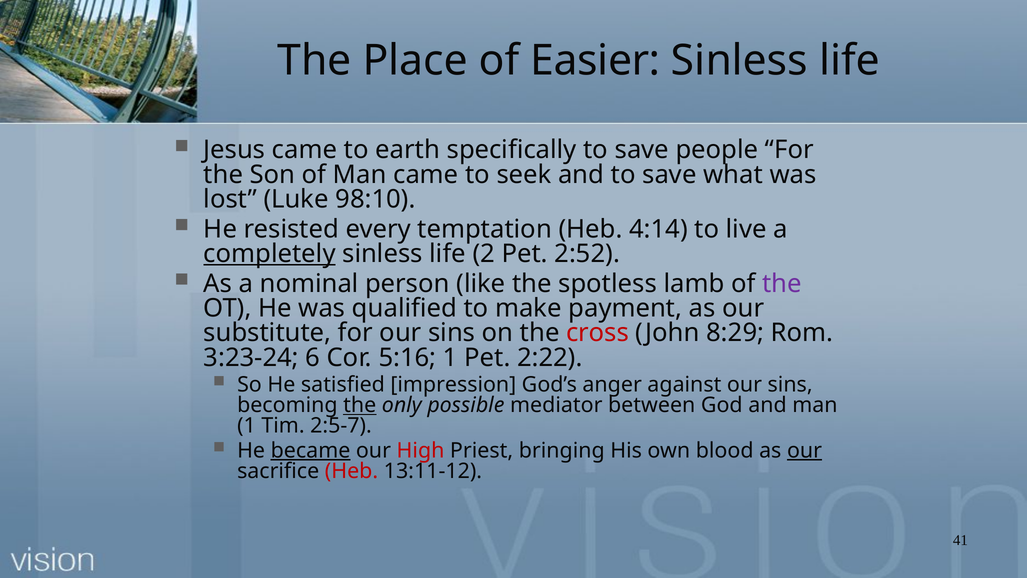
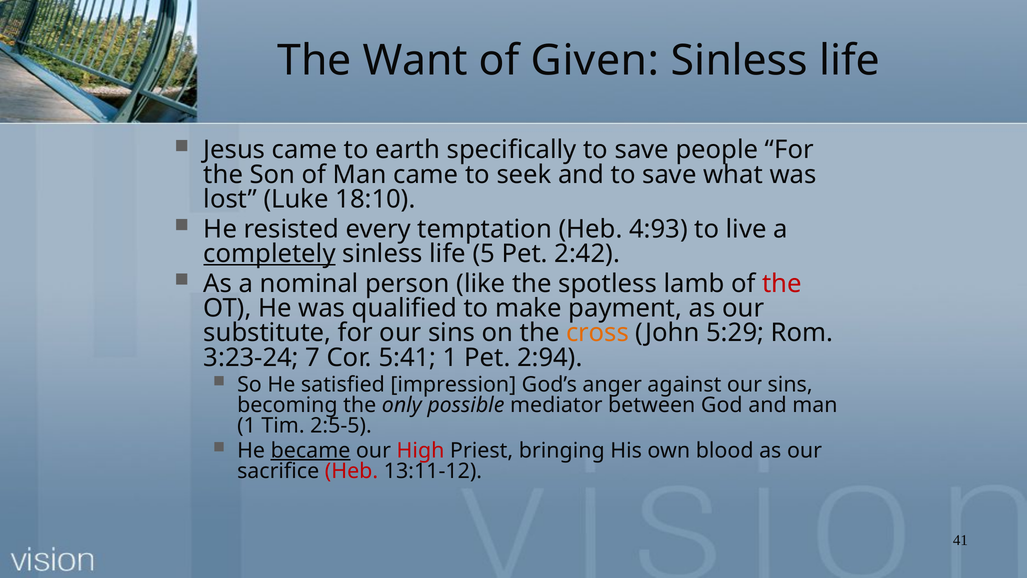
Place: Place -> Want (415, 61)
Easier: Easier -> Given (595, 61)
98:10: 98:10 -> 18:10 (375, 199)
4:14: 4:14 -> 4:93 (658, 229)
2: 2 -> 5 (484, 254)
2:52: 2:52 -> 2:42 (587, 254)
the colour: purple -> red (782, 283)
cross colour: red -> orange (598, 333)
8:29: 8:29 -> 5:29 (735, 333)
6: 6 -> 7 (313, 357)
5:16: 5:16 -> 5:41 (407, 357)
2:22: 2:22 -> 2:94 (550, 357)
the underline: present -> none (360, 405)
2:5-7: 2:5-7 -> 2:5-5 (341, 426)
our underline: present -> none (805, 450)
